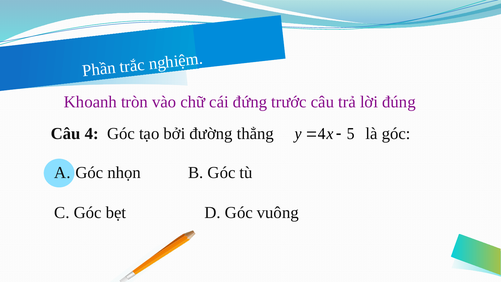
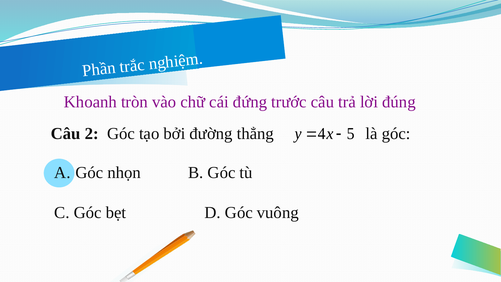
Câu 4: 4 -> 2 (92, 133)
